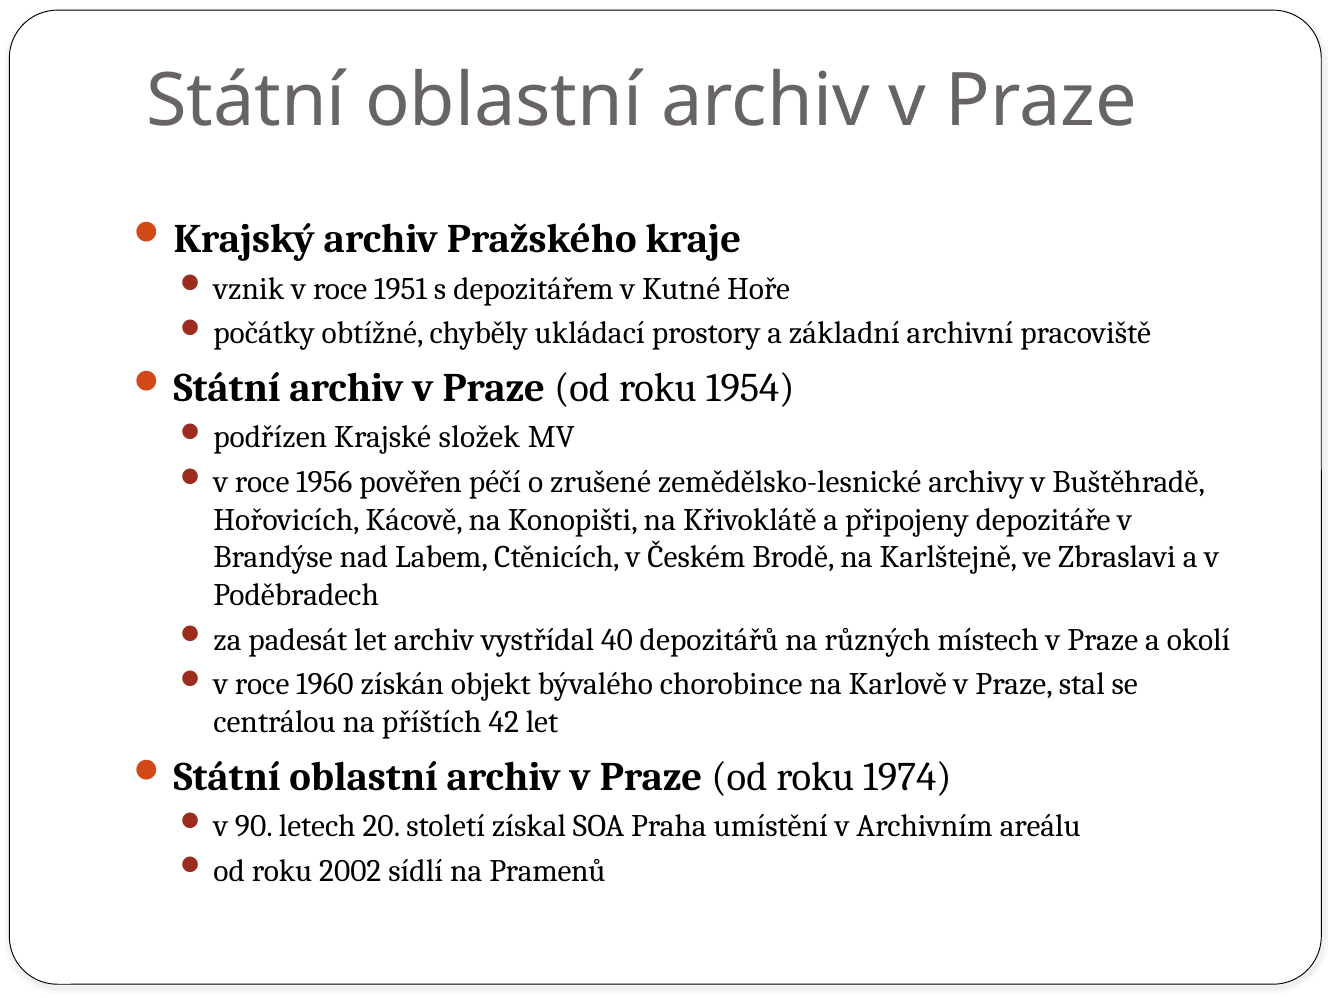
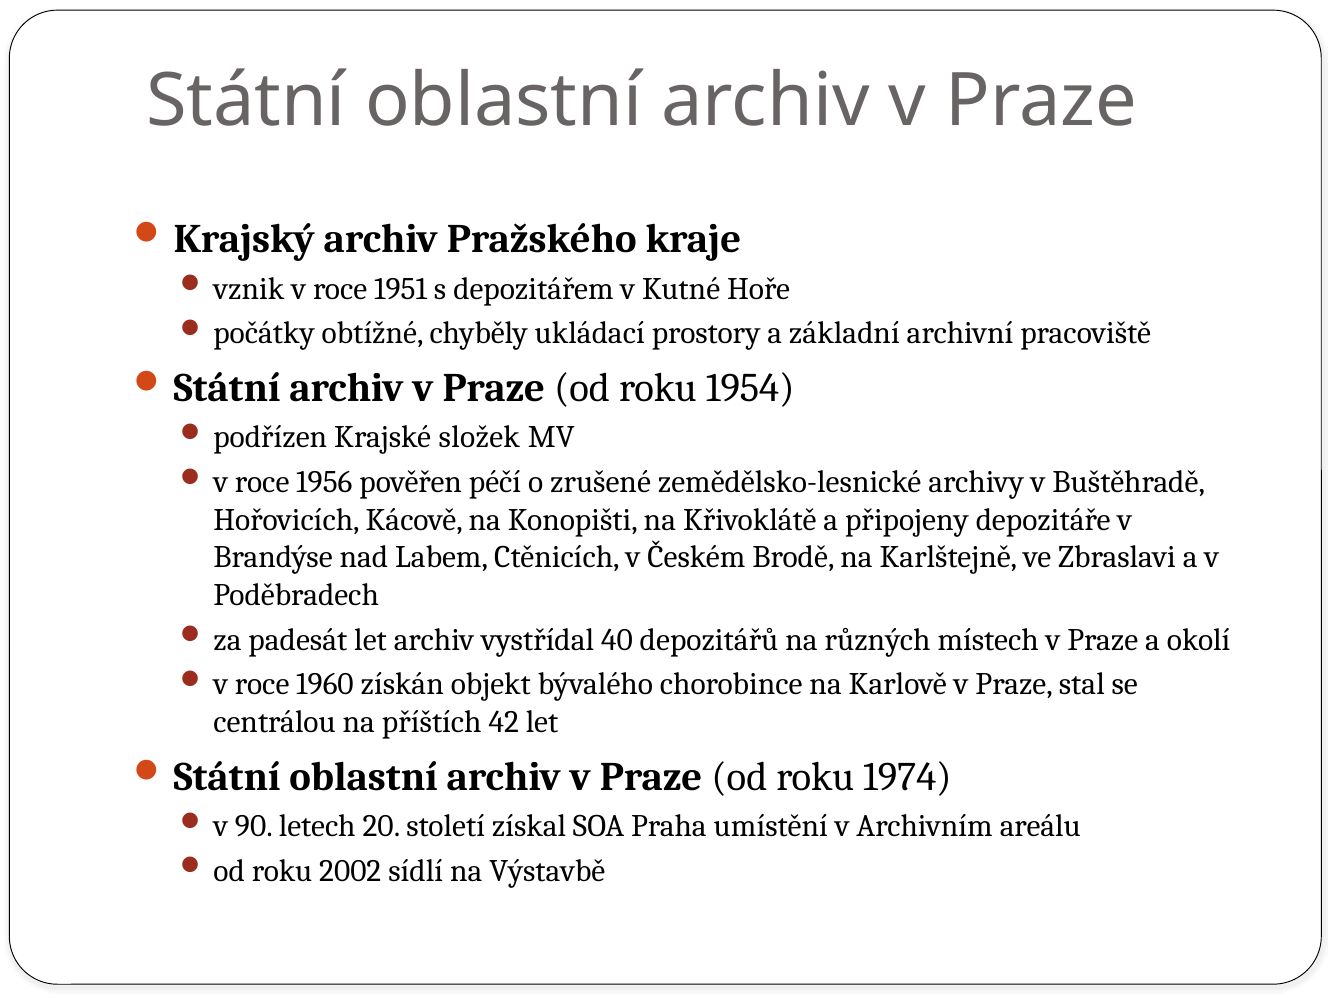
Pramenů: Pramenů -> Výstavbě (547, 871)
